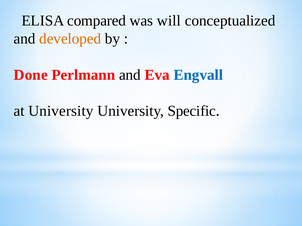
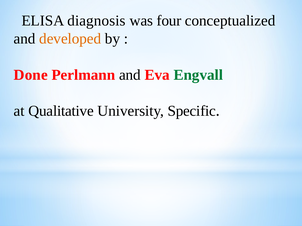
compared: compared -> diagnosis (96, 21)
will: will -> four (169, 21)
Engvall colour: blue -> green (198, 75)
at University: University -> Qualitative (61, 111)
